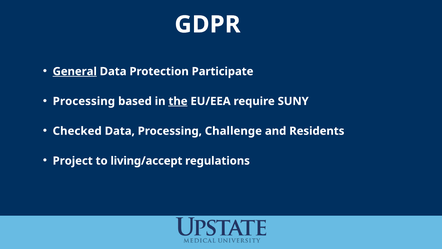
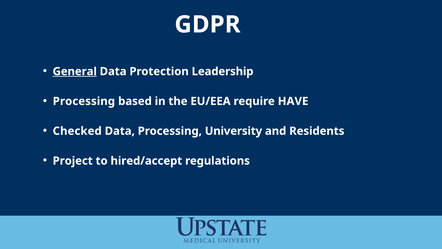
Participate: Participate -> Leadership (223, 71)
the underline: present -> none (178, 101)
SUNY: SUNY -> HAVE (293, 101)
Challenge: Challenge -> University (233, 131)
living/accept: living/accept -> hired/accept (146, 161)
